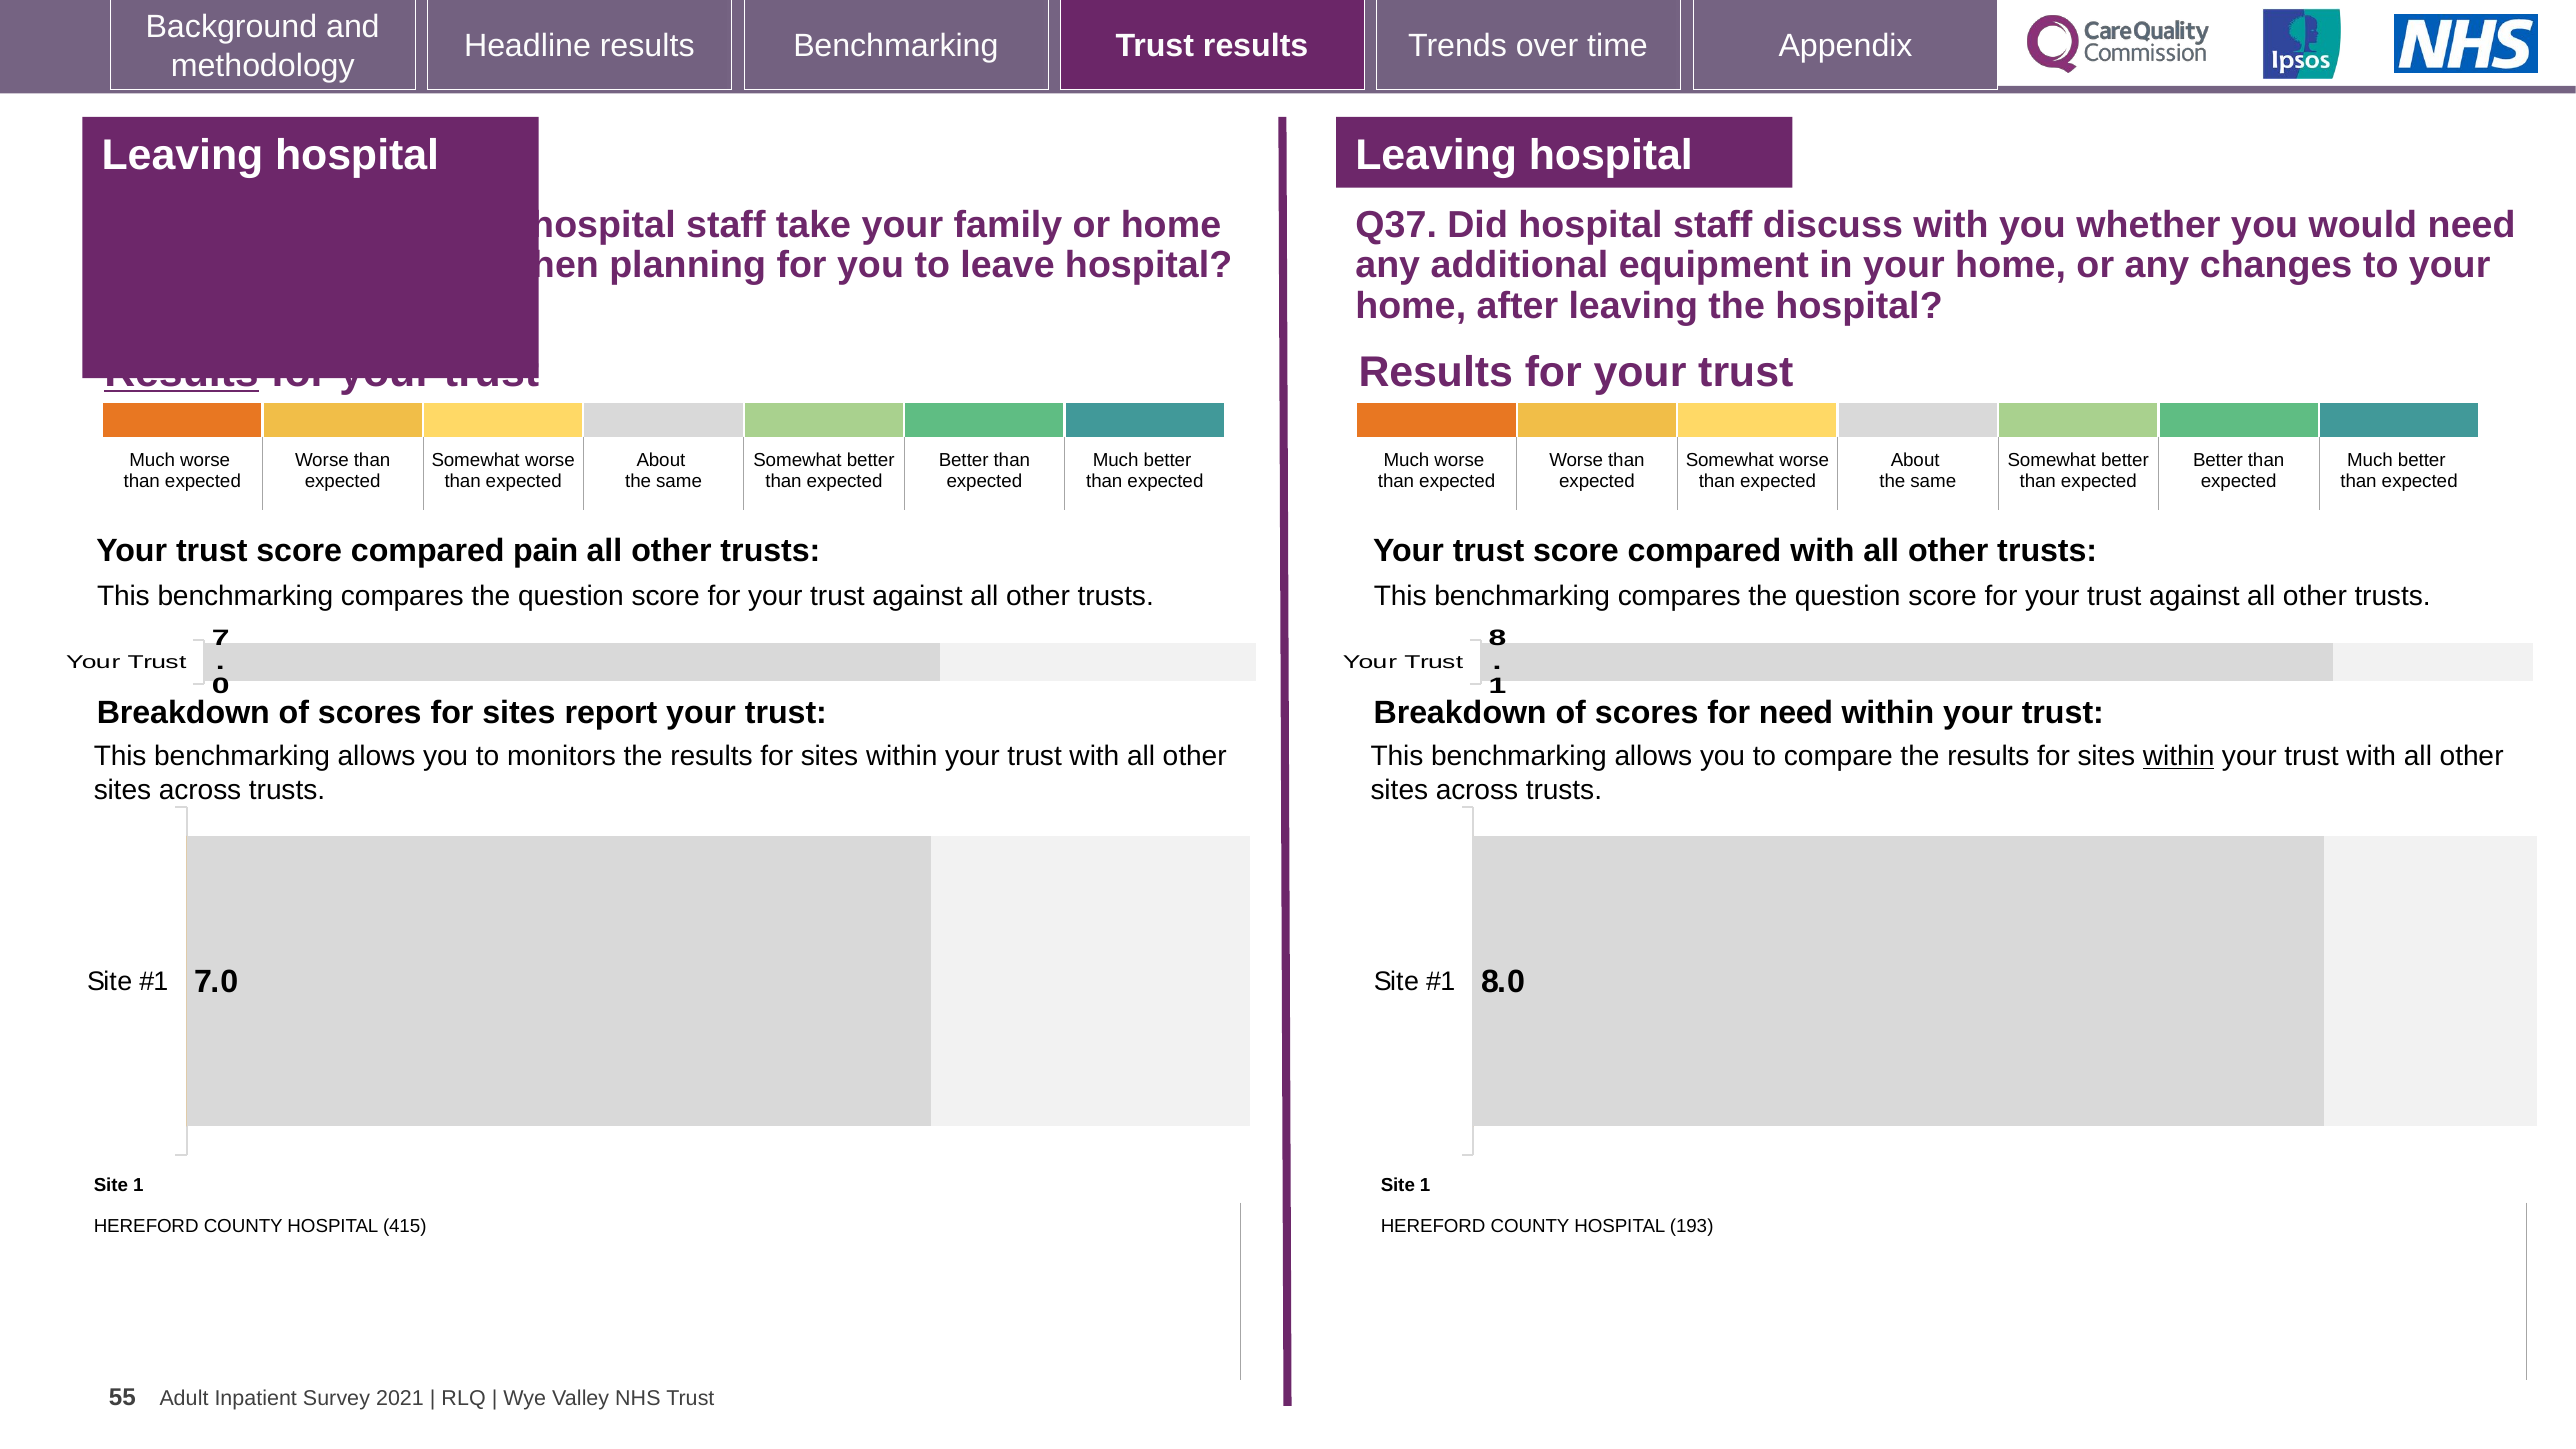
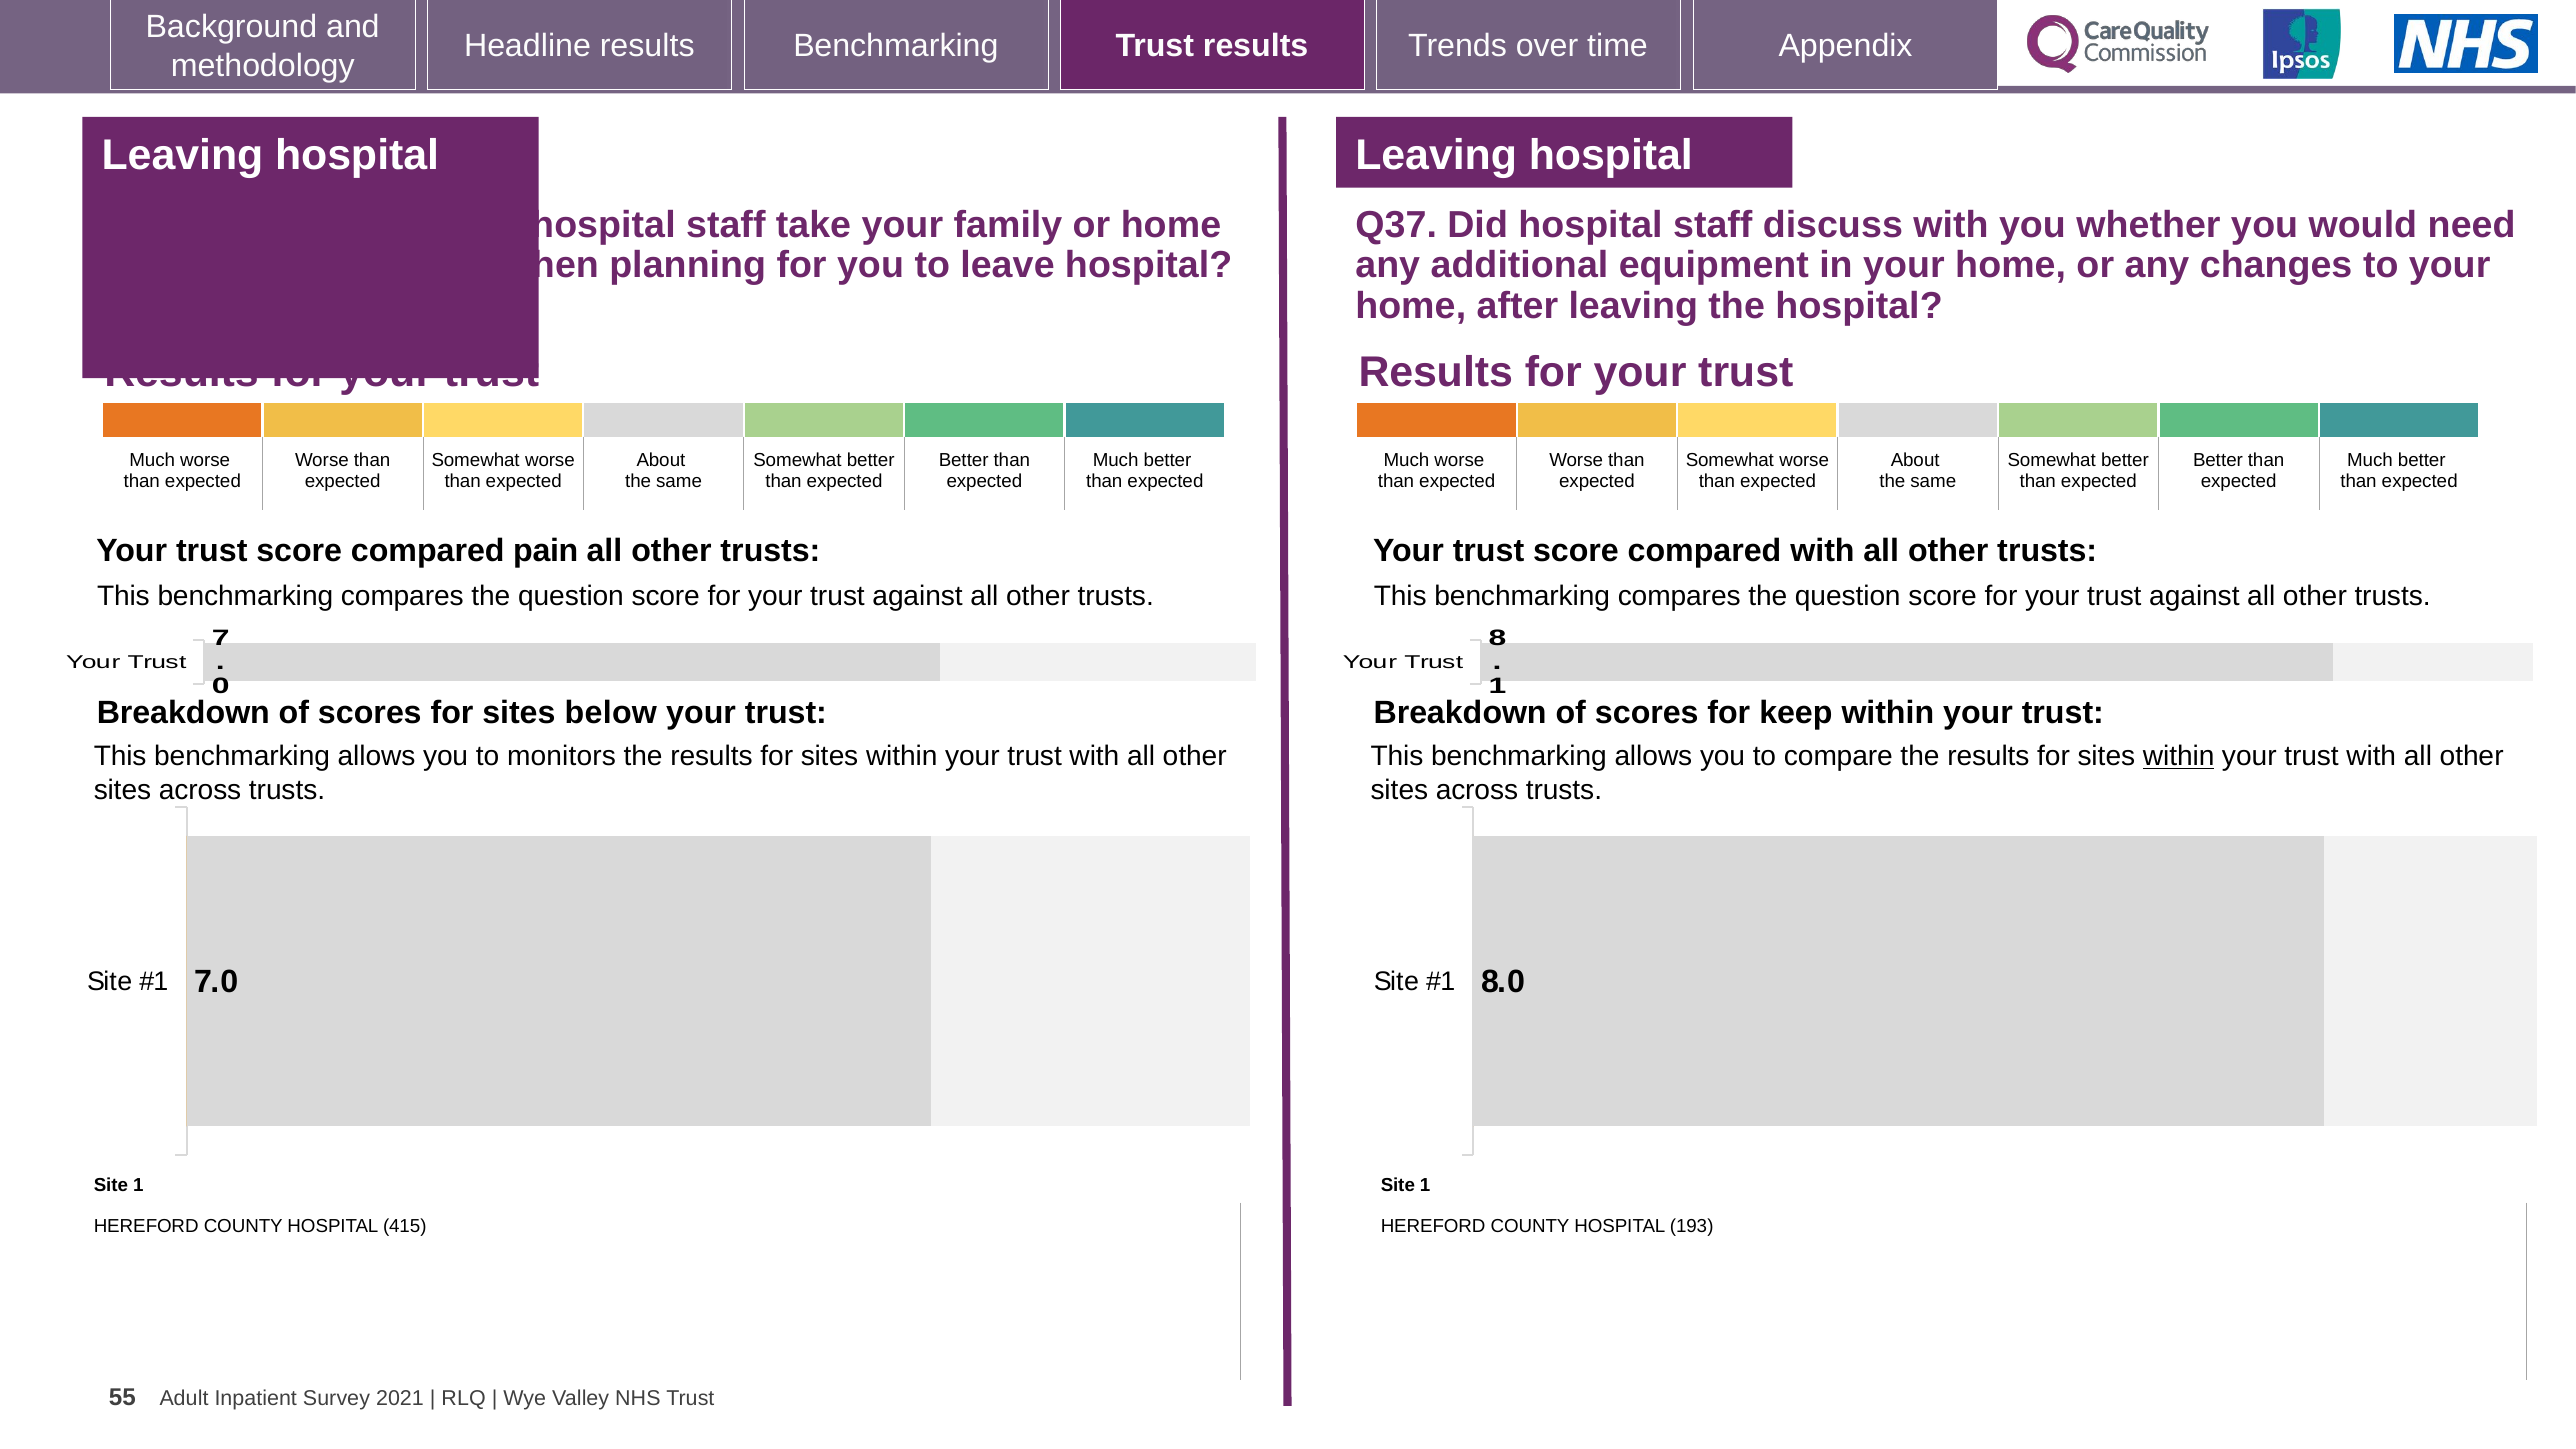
Results underline: present -> none (182, 372)
report: report -> below (611, 713)
for need: need -> keep (1796, 713)
